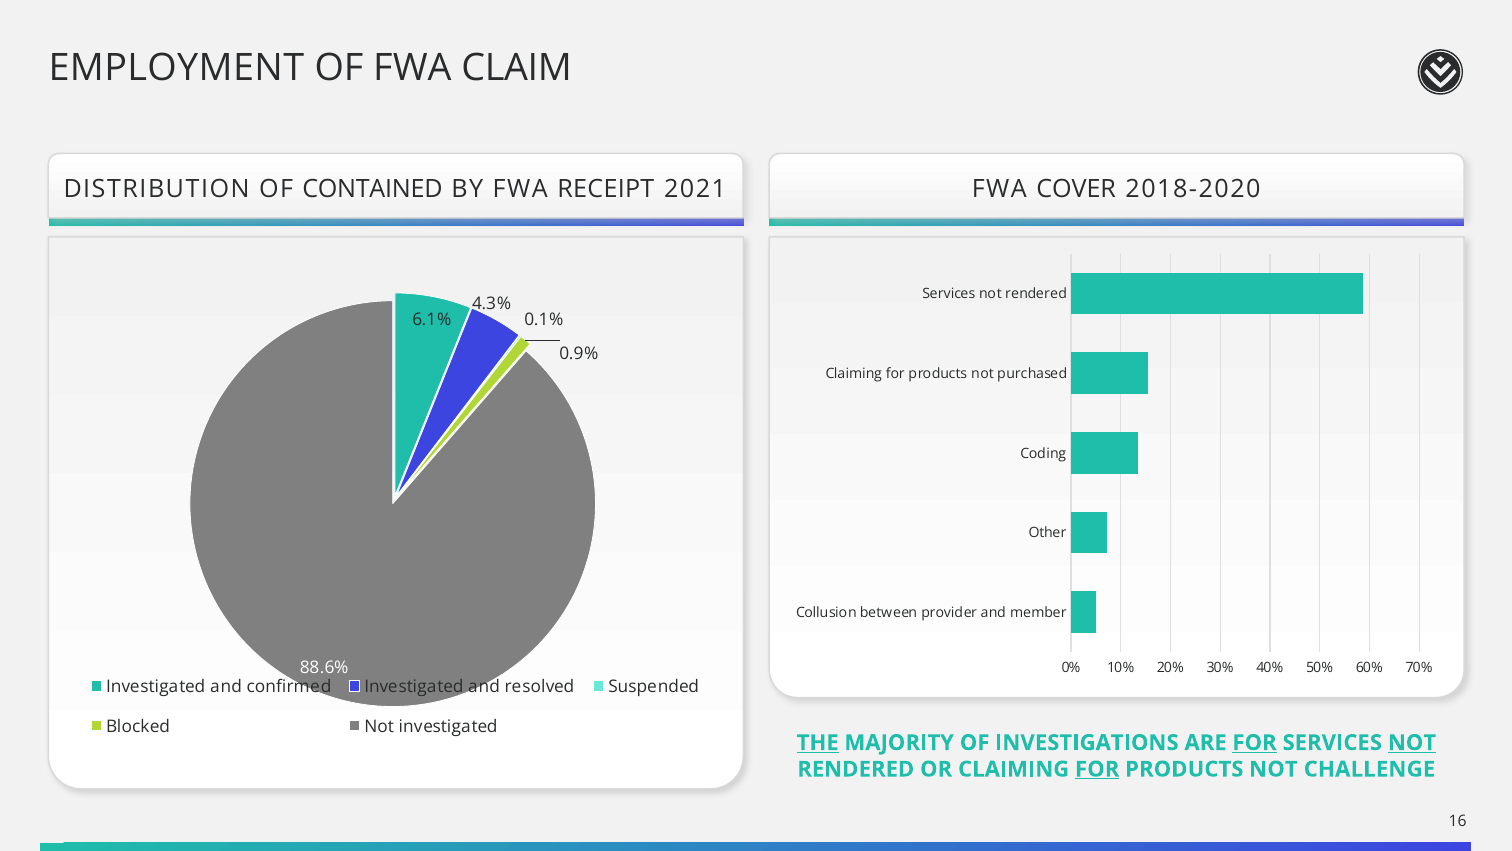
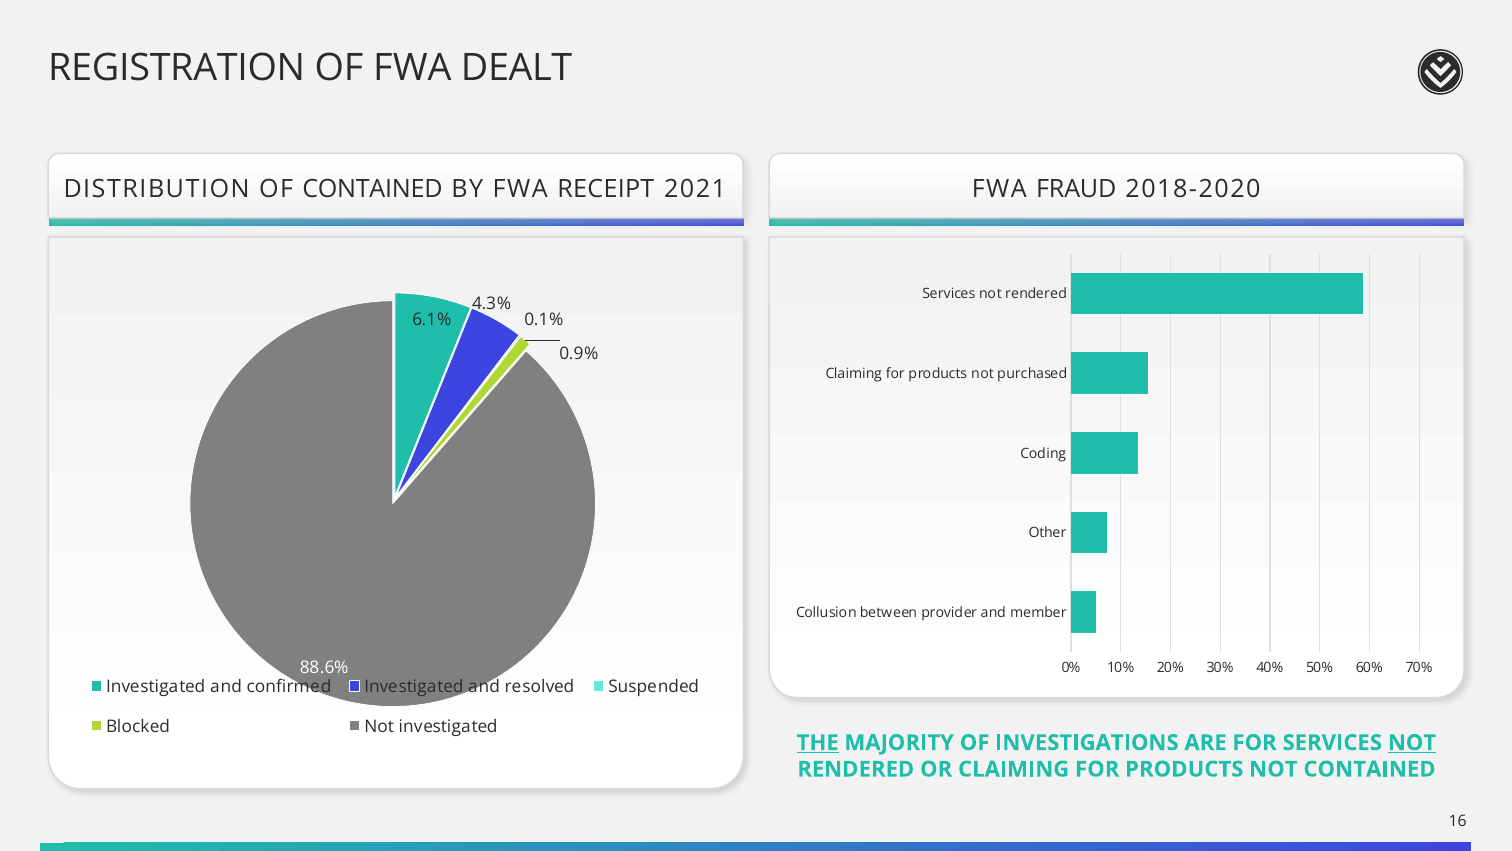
EMPLOYMENT: EMPLOYMENT -> REGISTRATION (177, 68)
CLAIM: CLAIM -> DEALT (517, 68)
COVER: COVER -> FRAUD (1076, 189)
FOR underline: present -> none (1255, 742)
FOR underline: present -> none (1097, 769)
NOT CHALLENGE: CHALLENGE -> CONTAINED (1370, 769)
